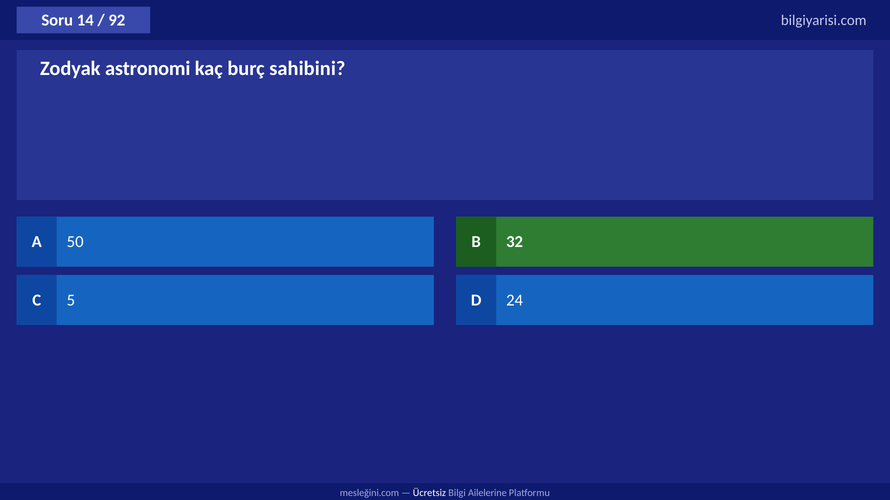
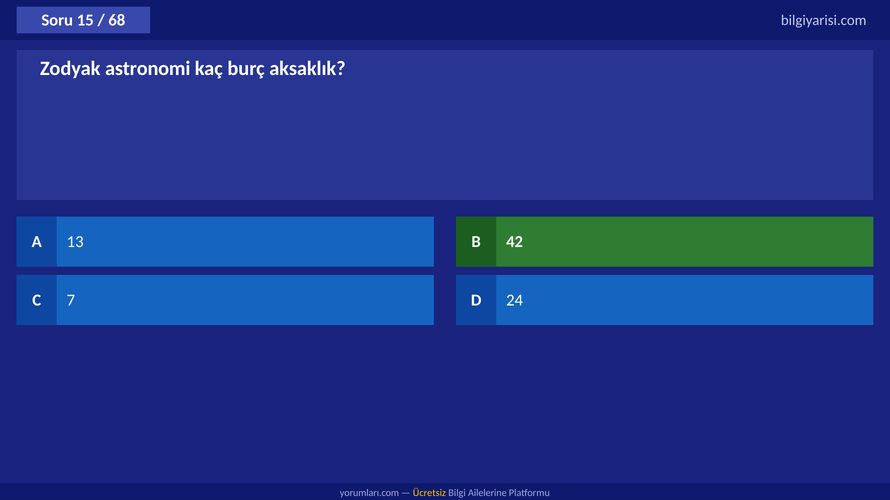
14: 14 -> 15 (85, 20)
92: 92 -> 68 (117, 20)
sahibini: sahibini -> aksaklık (307, 69)
50: 50 -> 13 (75, 242)
32: 32 -> 42 (515, 242)
5: 5 -> 7 (71, 301)
mesleğini.com: mesleğini.com -> yorumları.com (369, 494)
Ücretsiz colour: white -> yellow (429, 494)
